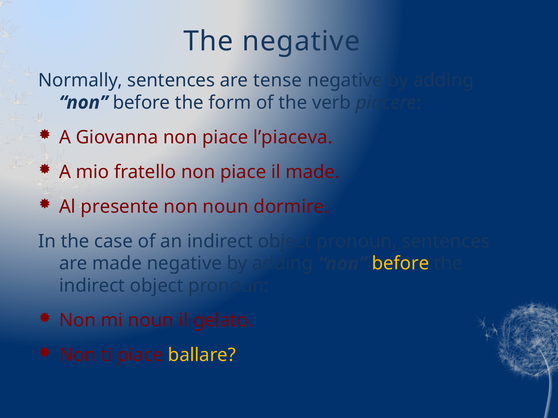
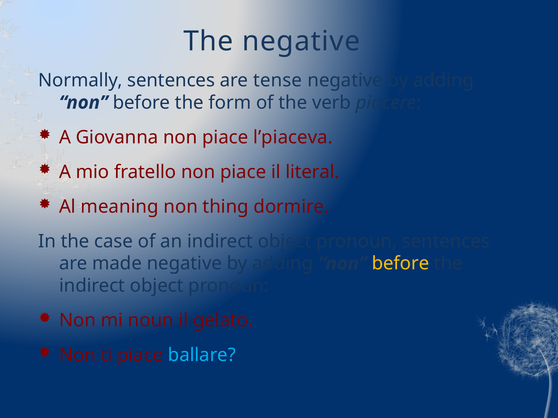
il made: made -> literal (313, 172)
presente: presente -> meaning (120, 207)
non noun: noun -> thing (226, 207)
ballare colour: yellow -> light blue (202, 356)
